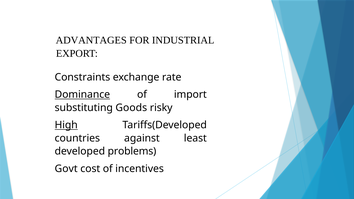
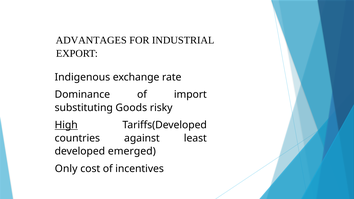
Constraints: Constraints -> Indigenous (82, 77)
Dominance underline: present -> none (82, 95)
problems: problems -> emerged (132, 151)
Govt: Govt -> Only (66, 169)
